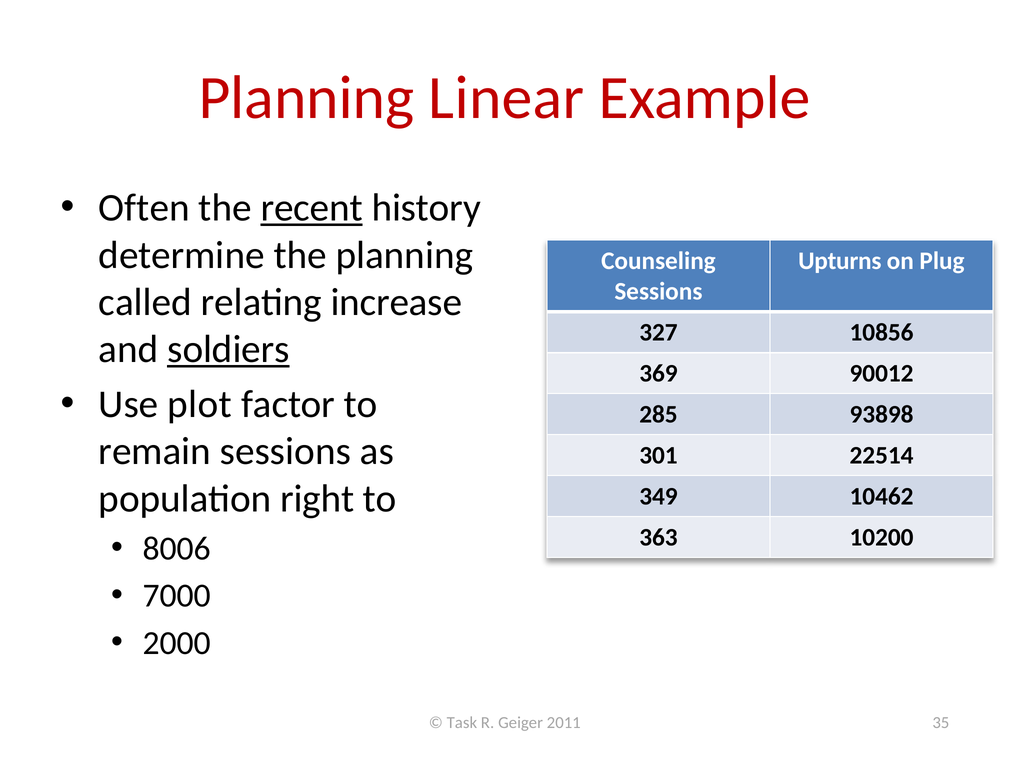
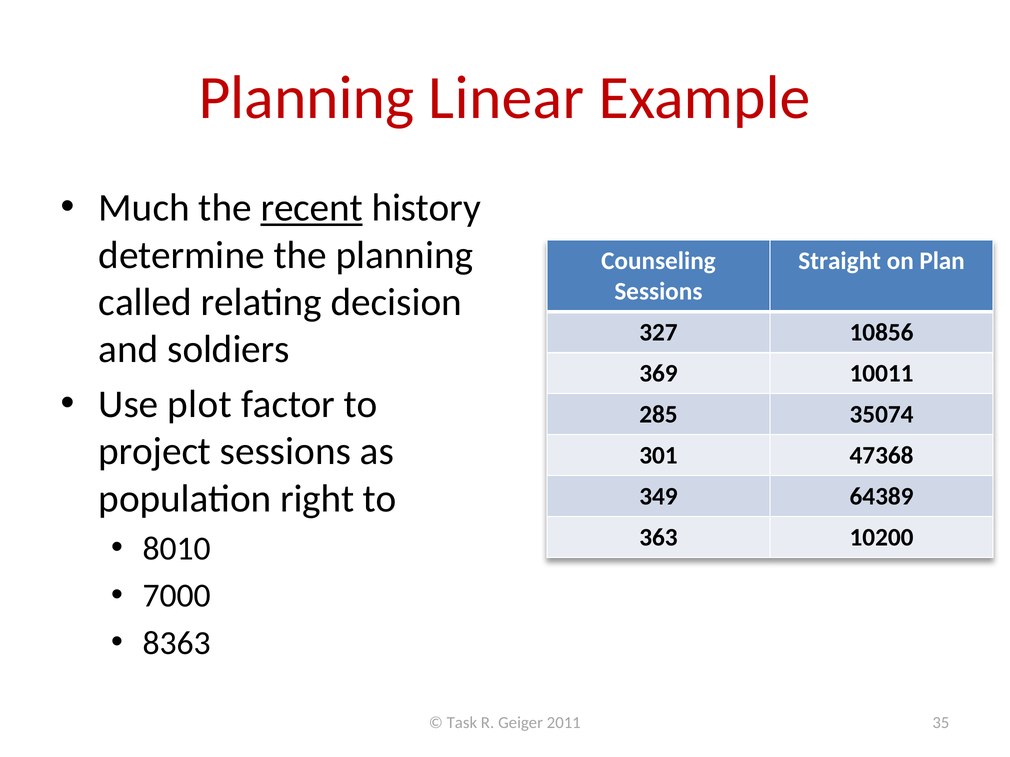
Often: Often -> Much (144, 208)
Upturns: Upturns -> Straight (840, 261)
Plug: Plug -> Plan (942, 261)
increase: increase -> decision (396, 302)
soldiers underline: present -> none (229, 350)
90012: 90012 -> 10011 (882, 374)
93898: 93898 -> 35074 (882, 415)
remain: remain -> project (155, 452)
22514: 22514 -> 47368 (882, 456)
10462: 10462 -> 64389 (882, 497)
8006: 8006 -> 8010 (177, 549)
2000: 2000 -> 8363 (177, 643)
